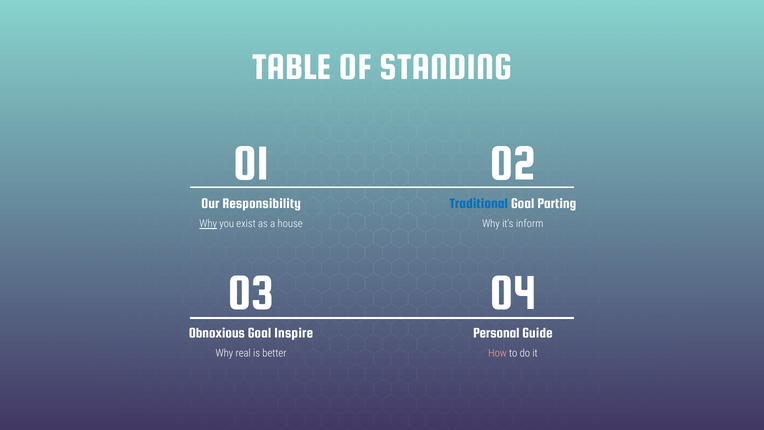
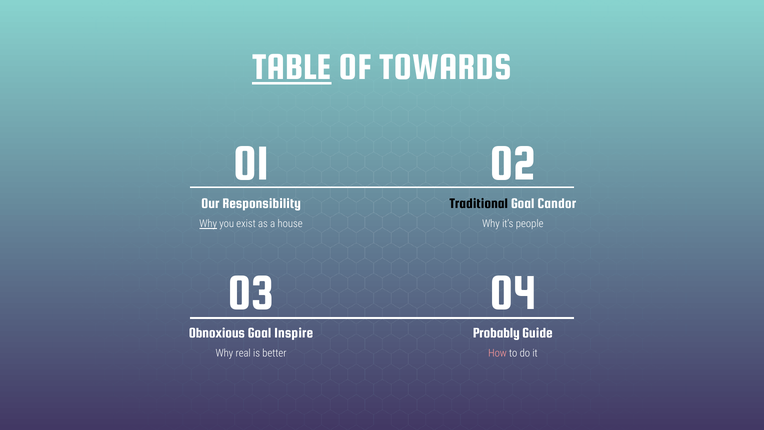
TABLE underline: none -> present (292, 67)
STANDING: STANDING -> TOWARDS (445, 67)
Traditional colour: blue -> black (479, 203)
Parting: Parting -> Candor (557, 203)
inform: inform -> people (530, 224)
Personal: Personal -> Probably (496, 332)
